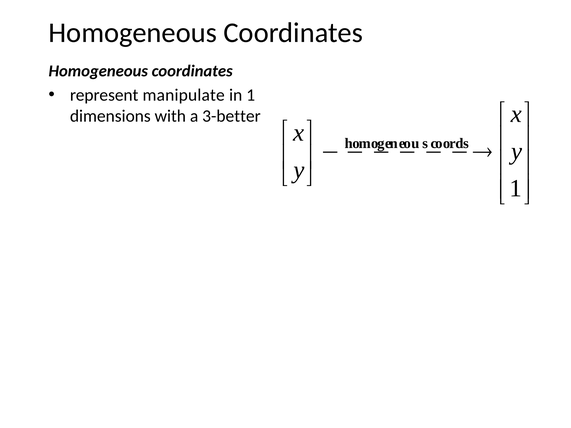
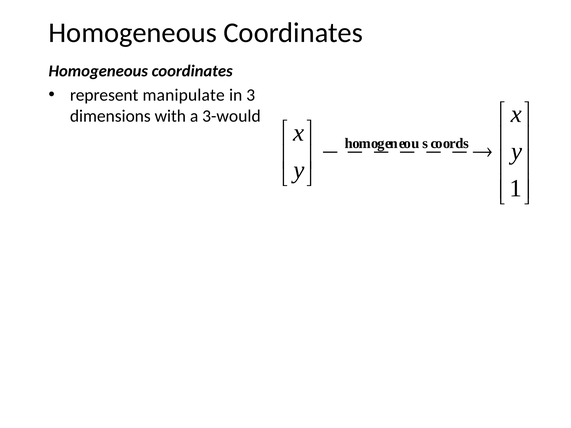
in 1: 1 -> 3 (251, 95)
3-better: 3-better -> 3-would (231, 116)
